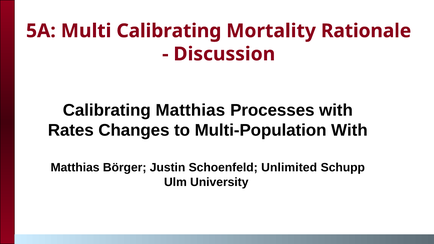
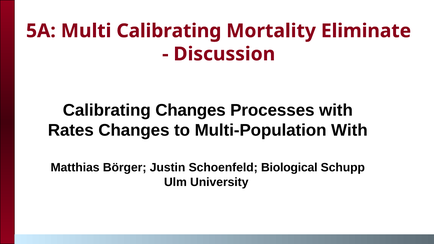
Rationale: Rationale -> Eliminate (366, 31)
Calibrating Matthias: Matthias -> Changes (191, 110)
Unlimited: Unlimited -> Biological (289, 168)
